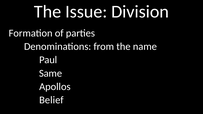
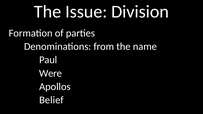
Same: Same -> Were (51, 73)
